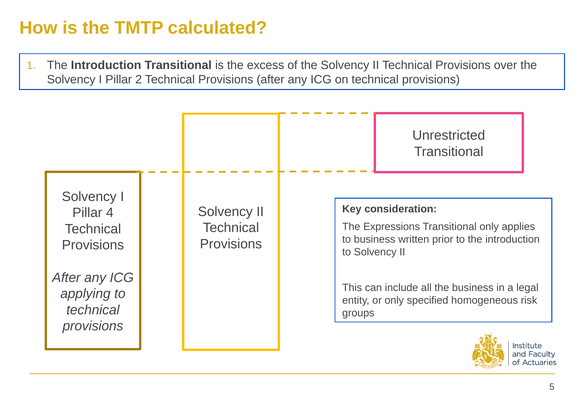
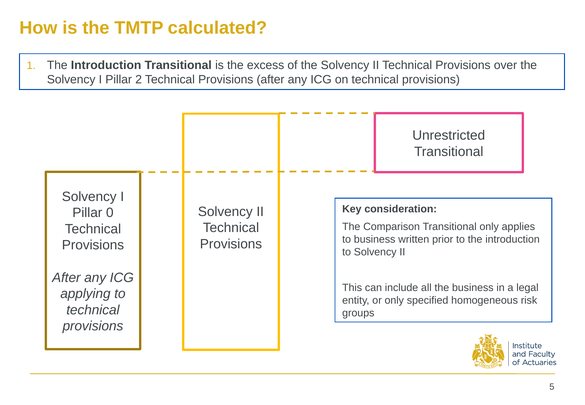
4: 4 -> 0 (110, 213)
Expressions: Expressions -> Comparison (392, 227)
